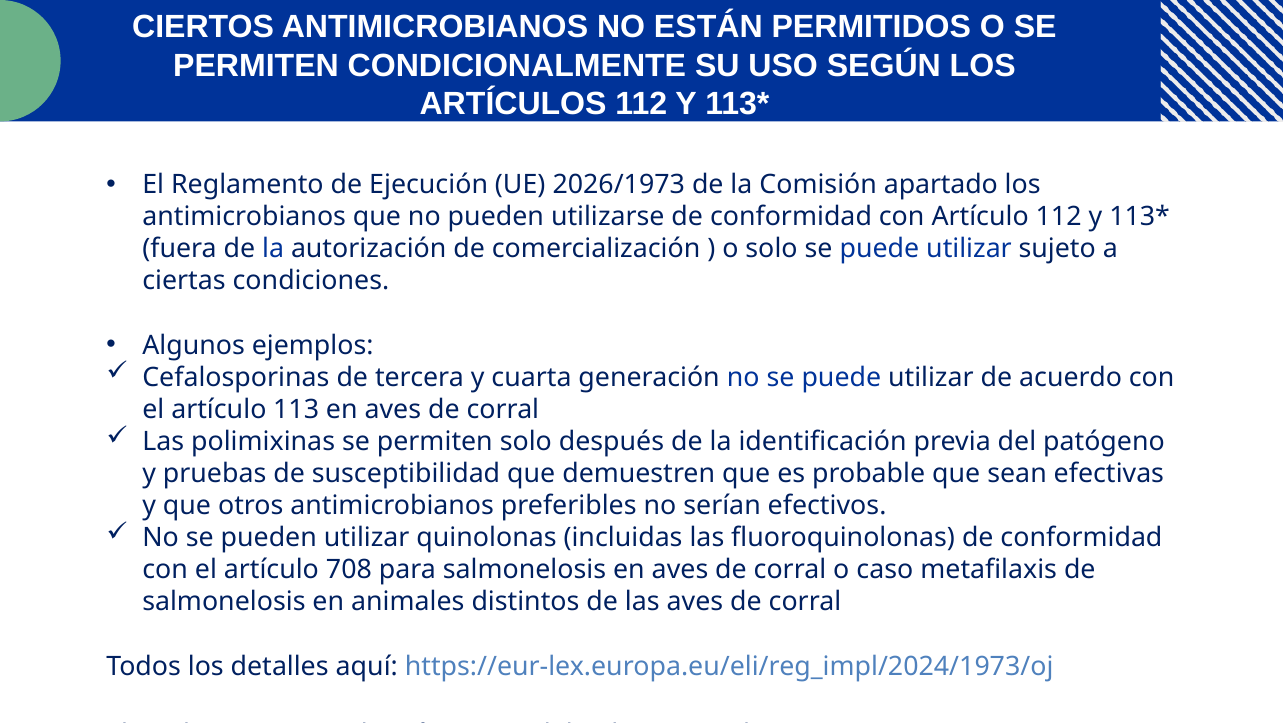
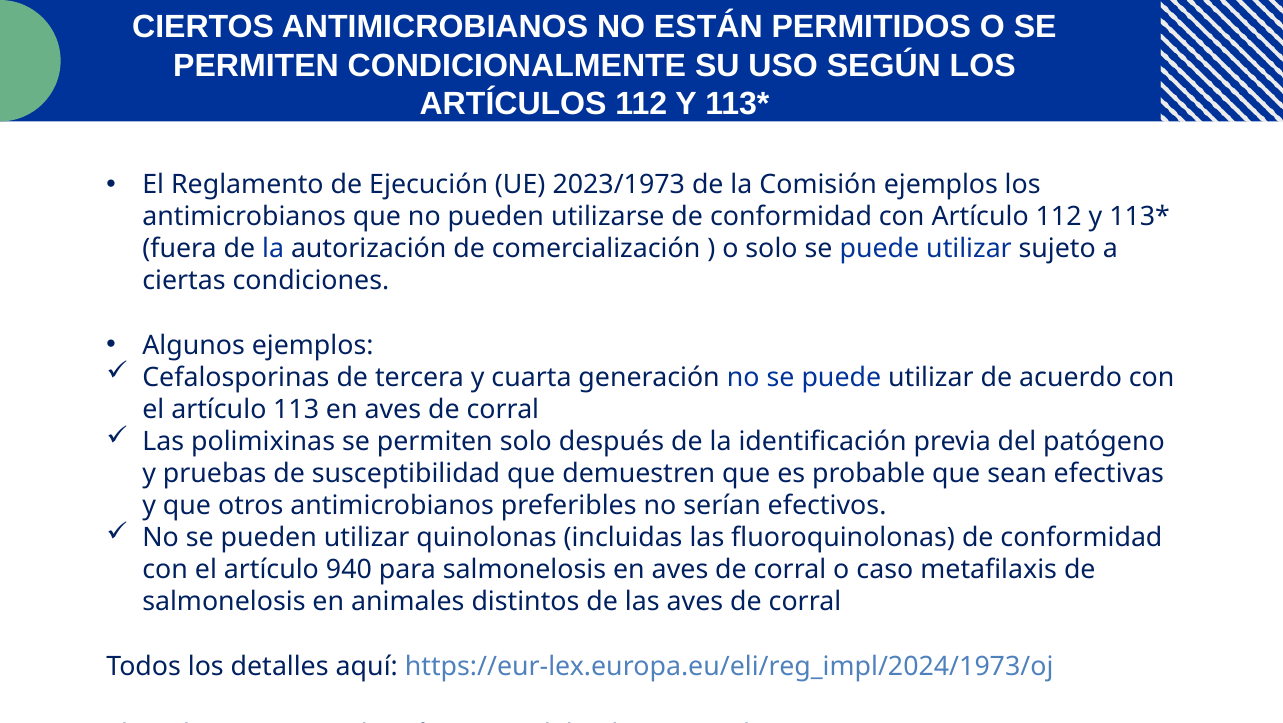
2026/1973: 2026/1973 -> 2023/1973 (619, 185)
Comisión apartado: apartado -> ejemplos (941, 185)
708: 708 -> 940 (349, 570)
